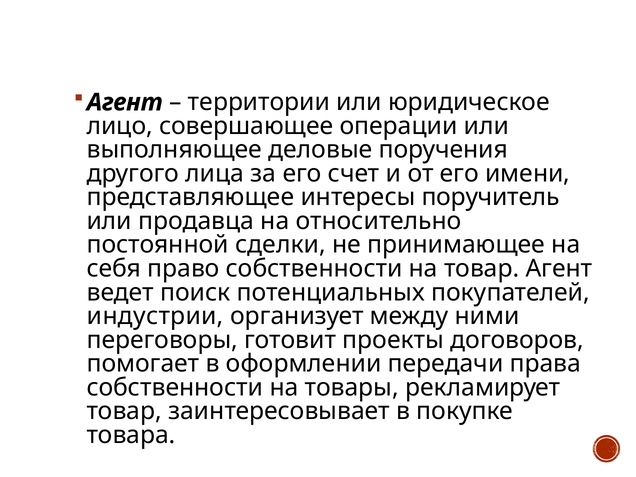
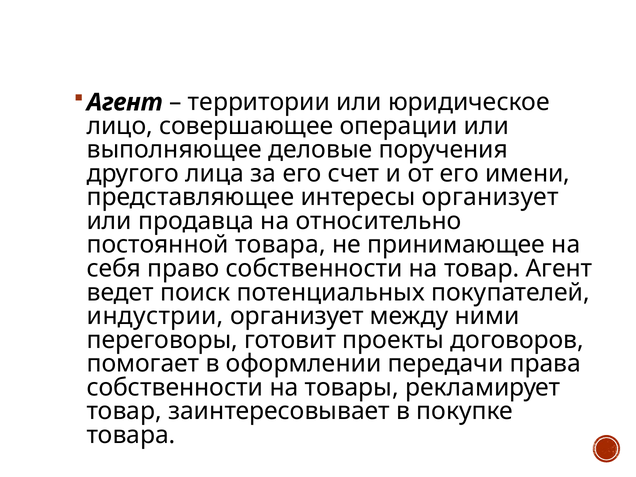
интересы поручитель: поручитель -> организует (490, 197)
постоянной сделки: сделки -> товара (280, 245)
